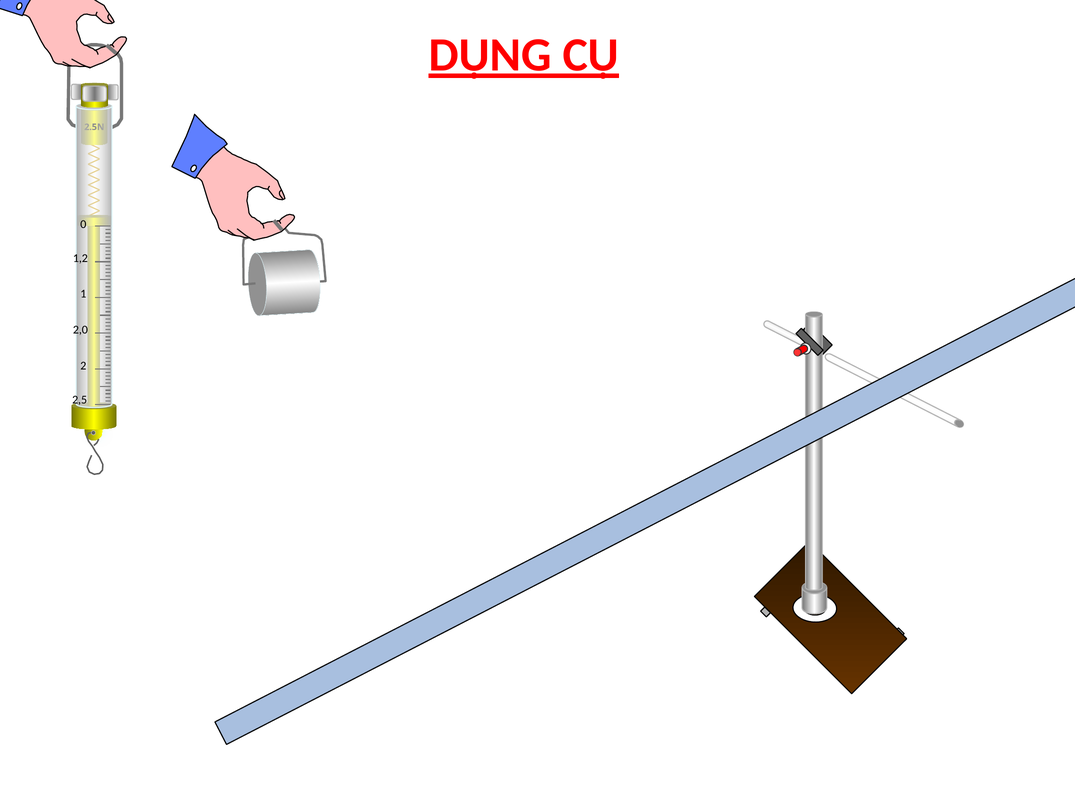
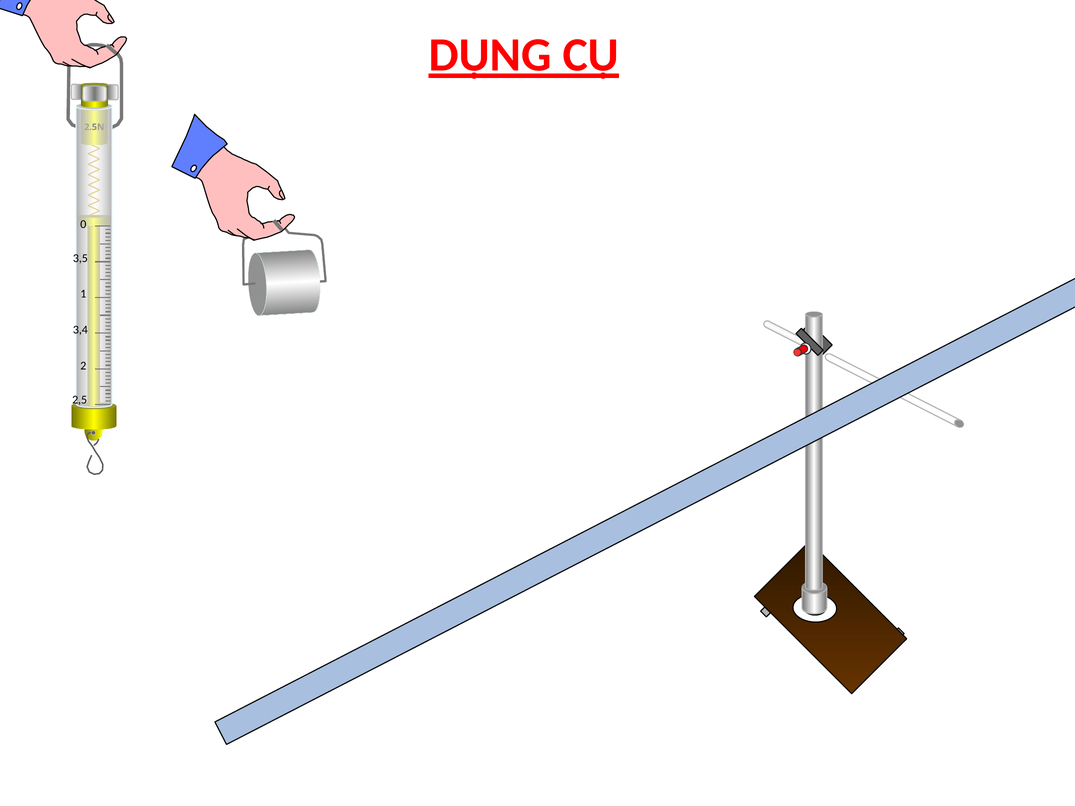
1,2: 1,2 -> 3,5 (80, 258)
2,0: 2,0 -> 3,4 (80, 330)
